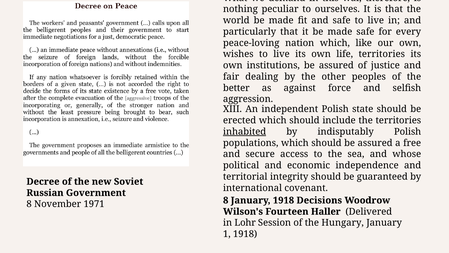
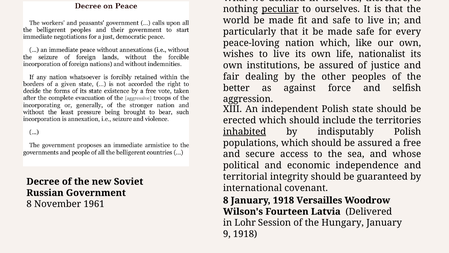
peculiar underline: none -> present (280, 9)
life territories: territories -> nationalist (382, 54)
Decisions: Decisions -> Versailles (319, 200)
1971: 1971 -> 1961 (94, 204)
Haller: Haller -> Latvia (326, 211)
1: 1 -> 9 (227, 234)
